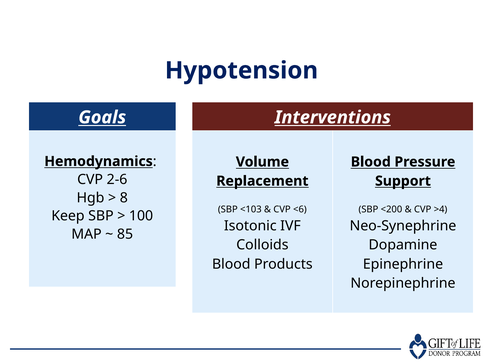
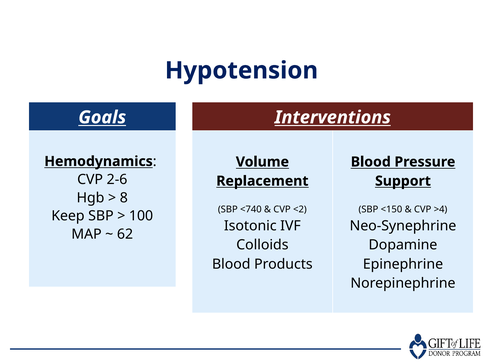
<103: <103 -> <740 (251, 210)
<6: <6 -> <2 (300, 210)
<200: <200 -> <150 (391, 210)
85: 85 -> 62 (125, 234)
